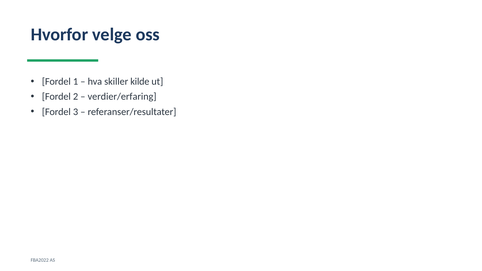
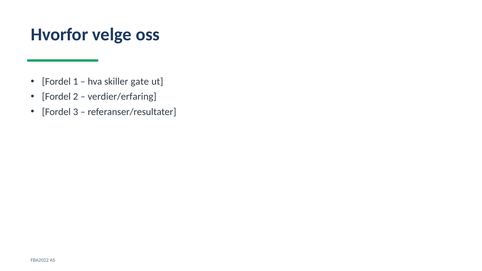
kilde: kilde -> gate (140, 82)
